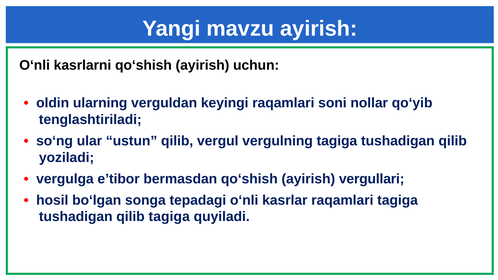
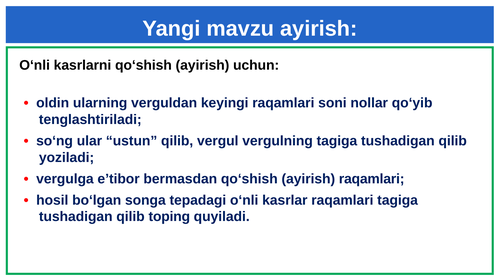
ayirish vergullari: vergullari -> raqamlari (372, 179)
qilib tagiga: tagiga -> toping (169, 217)
